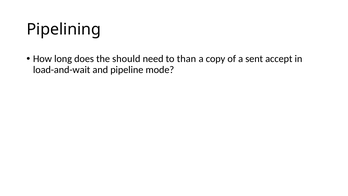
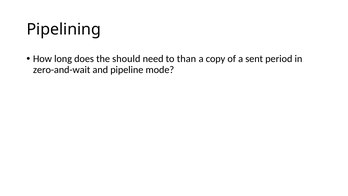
accept: accept -> period (279, 59)
load-and-wait: load-and-wait -> zero-and-wait (62, 70)
